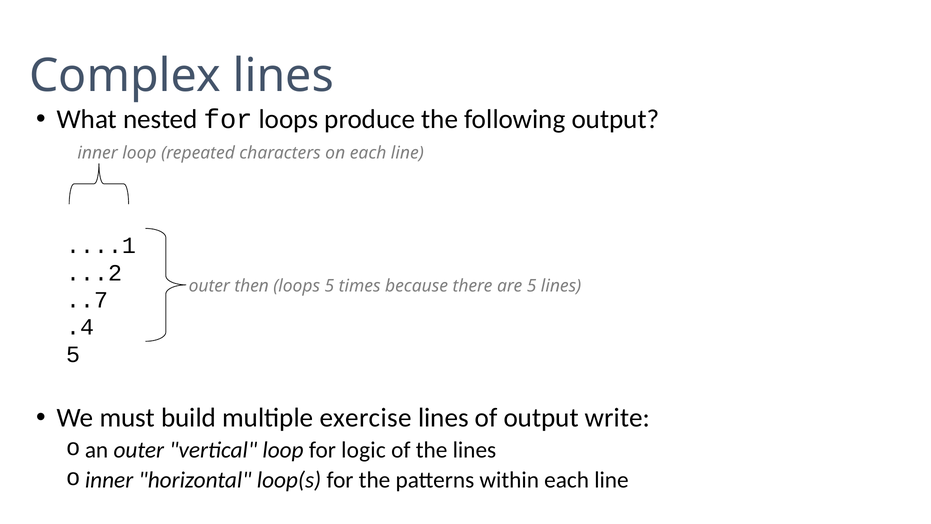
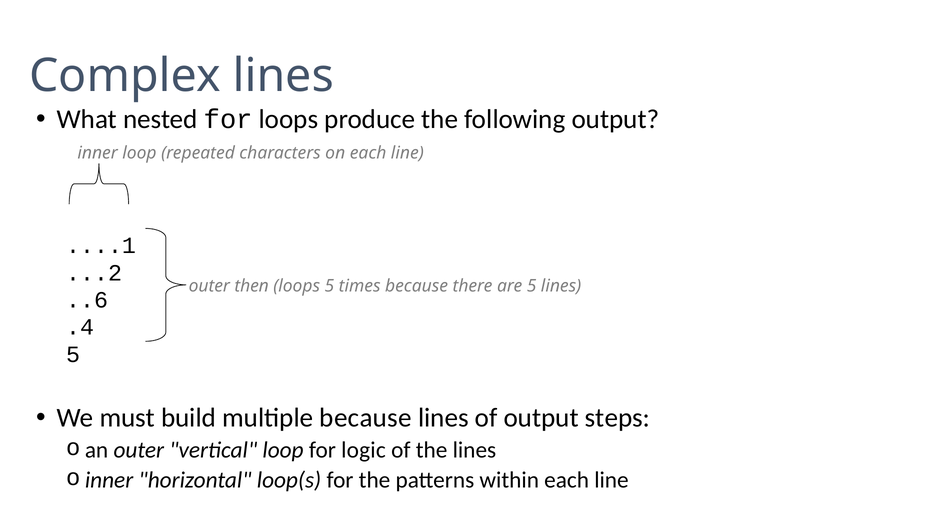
..7: ..7 -> ..6 (87, 300)
multiple exercise: exercise -> because (366, 418)
write: write -> steps (618, 418)
